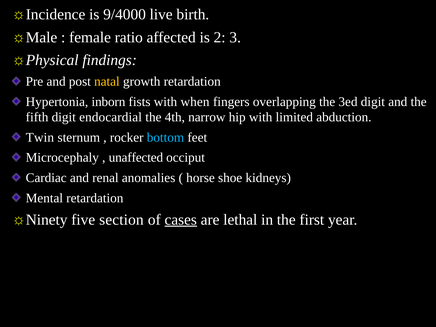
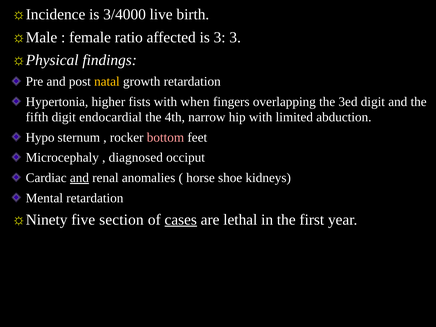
9/4000: 9/4000 -> 3/4000 (125, 15)
is 2: 2 -> 3 (220, 37)
inborn: inborn -> higher (108, 102)
Twin: Twin -> Hypo (40, 137)
bottom colour: light blue -> pink (165, 137)
unaffected: unaffected -> diagnosed (136, 158)
and underline: none -> present (79, 178)
